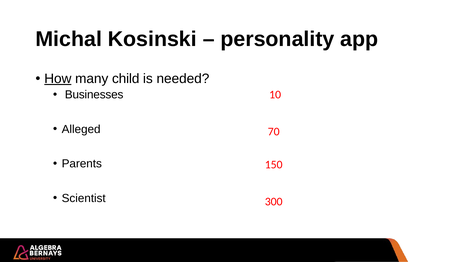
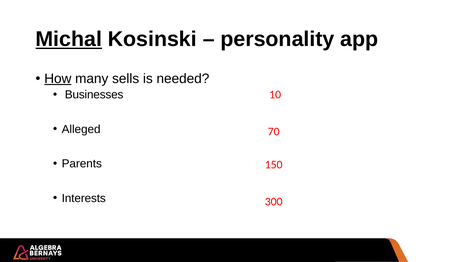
Michal underline: none -> present (69, 39)
child: child -> sells (126, 79)
Scientist: Scientist -> Interests (84, 198)
